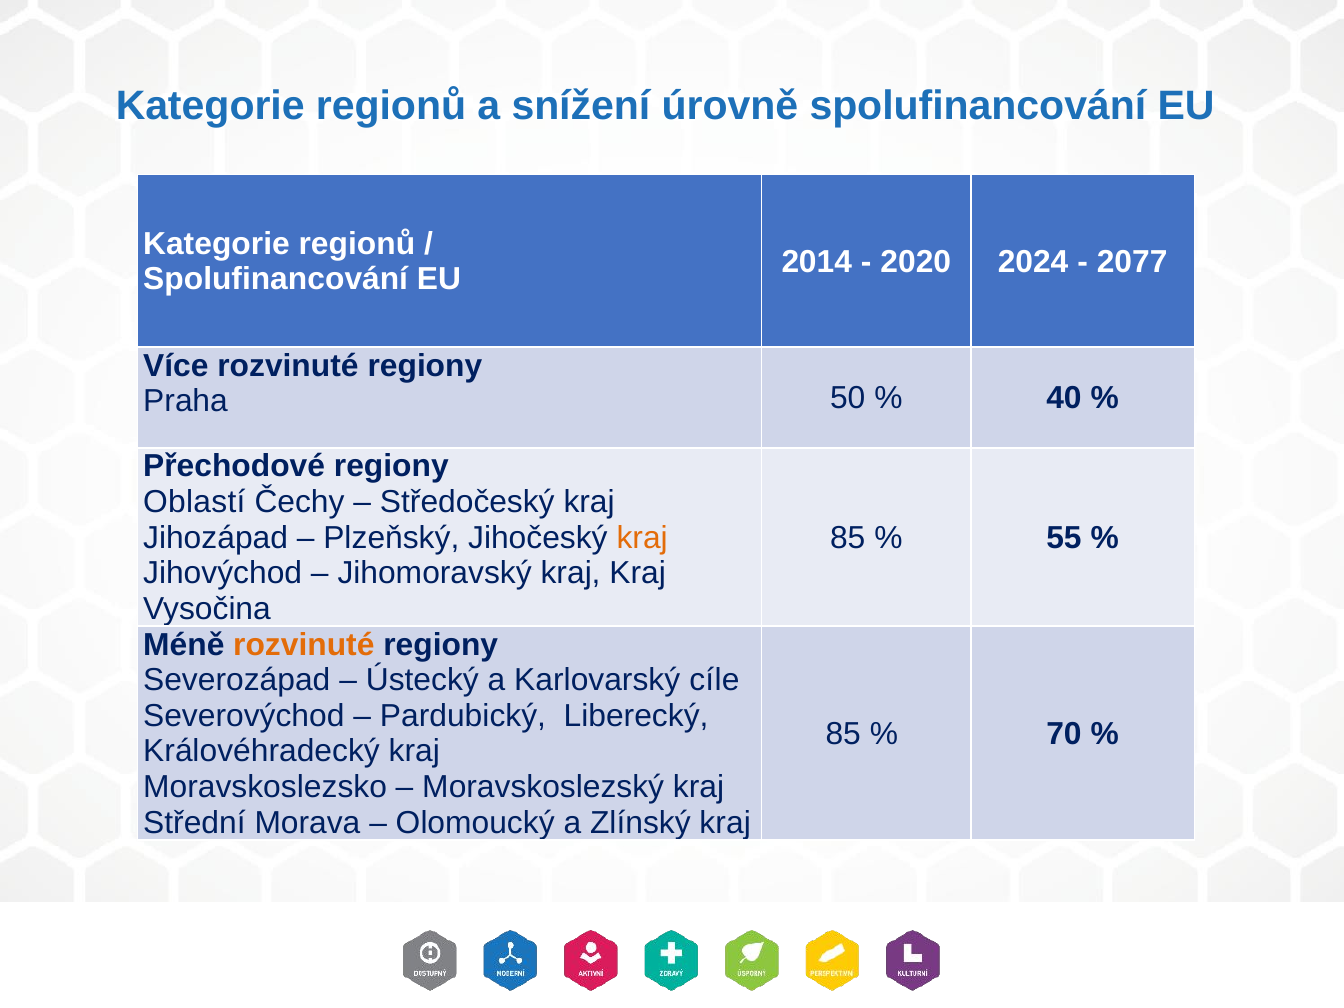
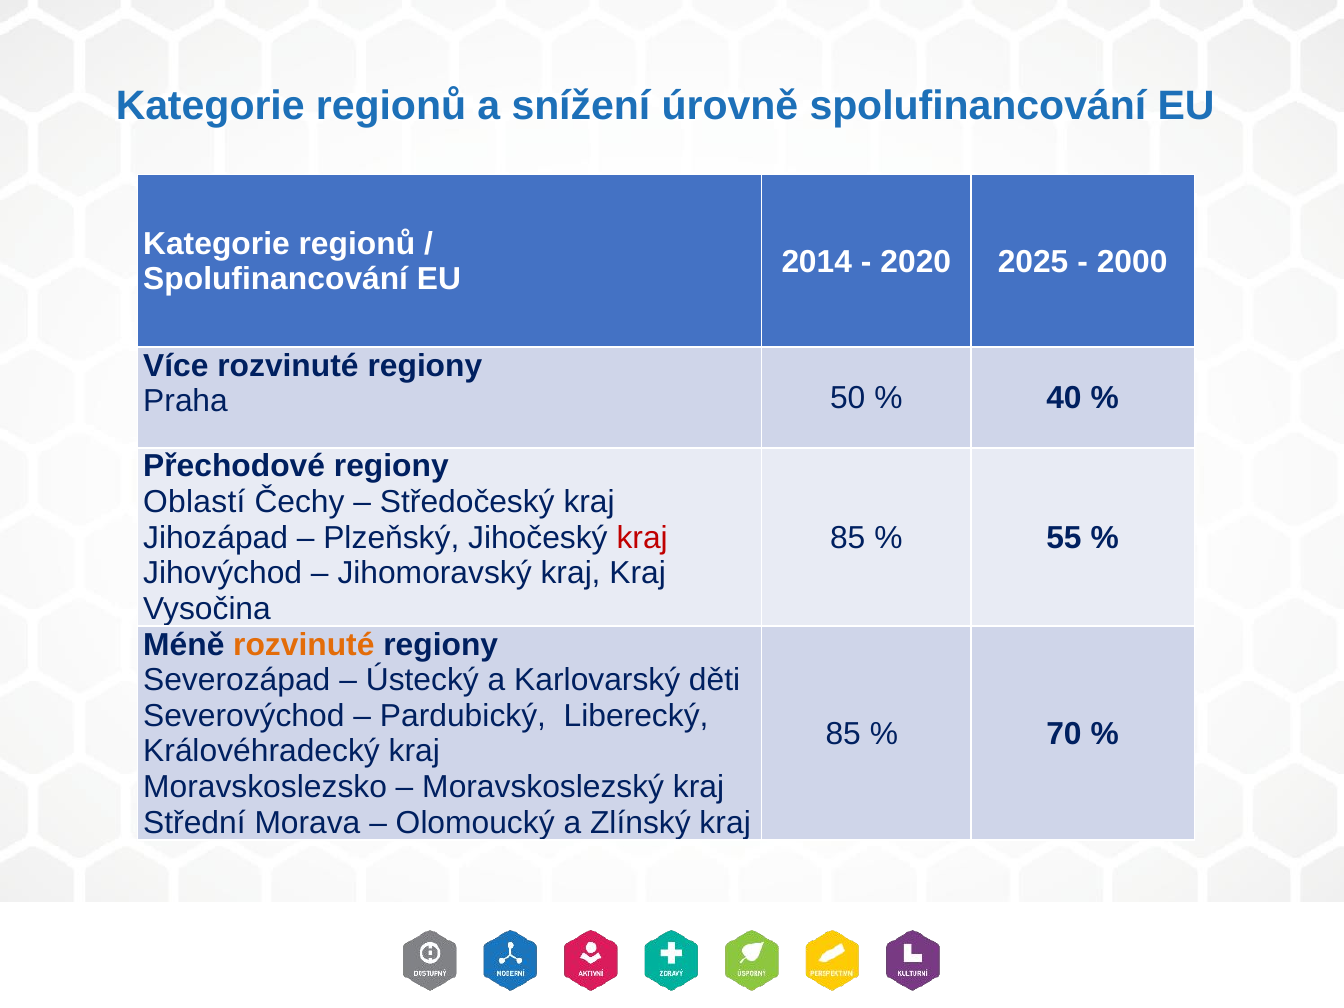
2024: 2024 -> 2025 (1033, 262)
2077: 2077 -> 2000 (1132, 262)
kraj colour: orange -> red (642, 538)
cíle: cíle -> děti (715, 680)
